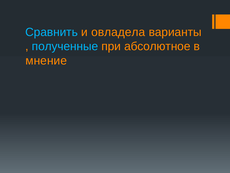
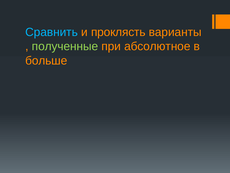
овладела: овладела -> проклясть (118, 32)
полученные colour: light blue -> light green (65, 46)
мнение: мнение -> больше (46, 60)
